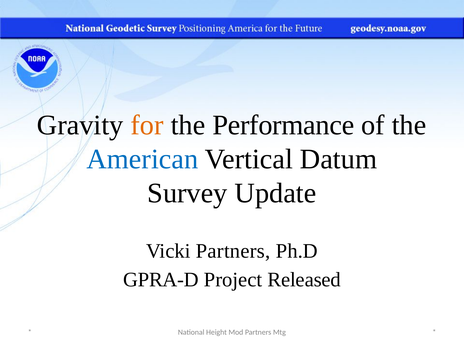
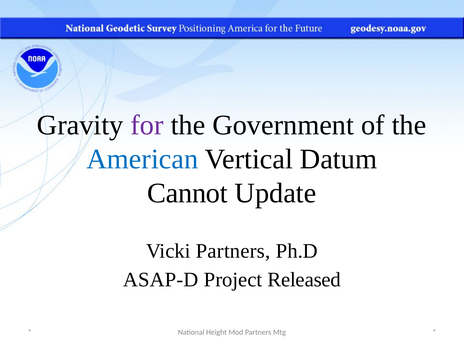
for colour: orange -> purple (147, 125)
Performance: Performance -> Government (283, 125)
Survey: Survey -> Cannot (187, 193)
GPRA-D: GPRA-D -> ASAP-D (161, 280)
